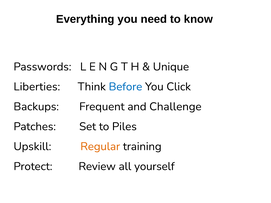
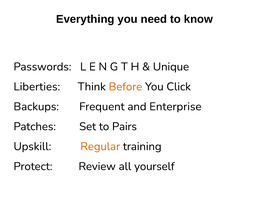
Before colour: blue -> orange (125, 87)
Challenge: Challenge -> Enterprise (175, 107)
Piles: Piles -> Pairs (124, 127)
